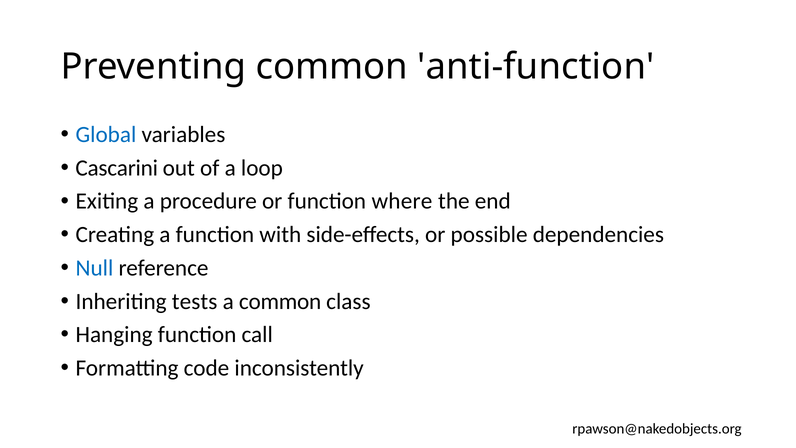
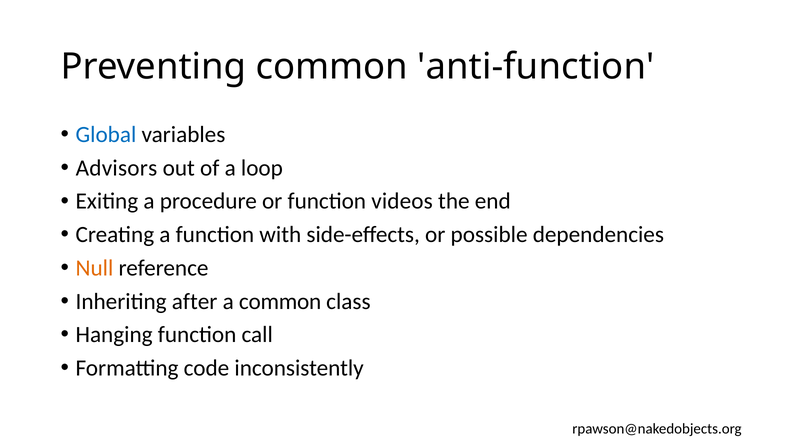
Cascarini: Cascarini -> Advisors (116, 168)
where: where -> videos (402, 201)
Null colour: blue -> orange (94, 268)
tests: tests -> after (195, 301)
